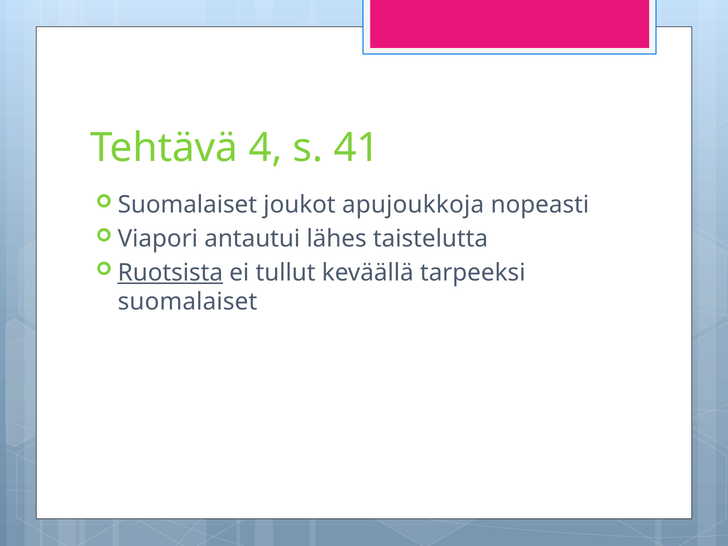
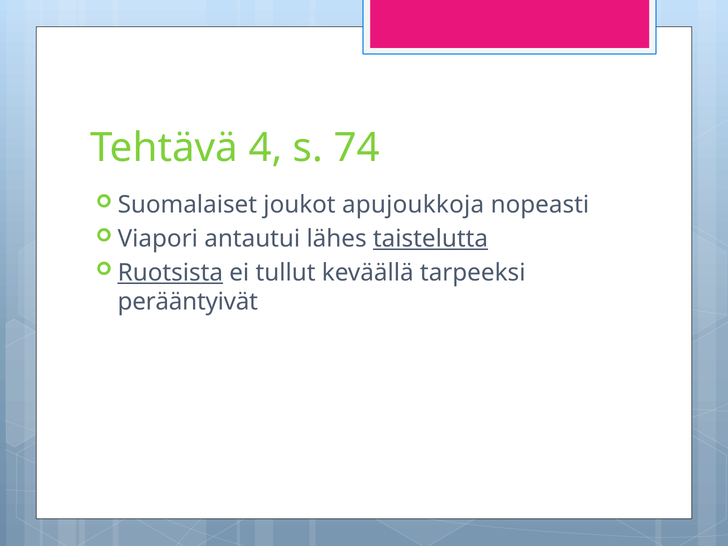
41: 41 -> 74 (357, 148)
taistelutta underline: none -> present (430, 239)
suomalaiset: suomalaiset -> perääntyivät (188, 302)
